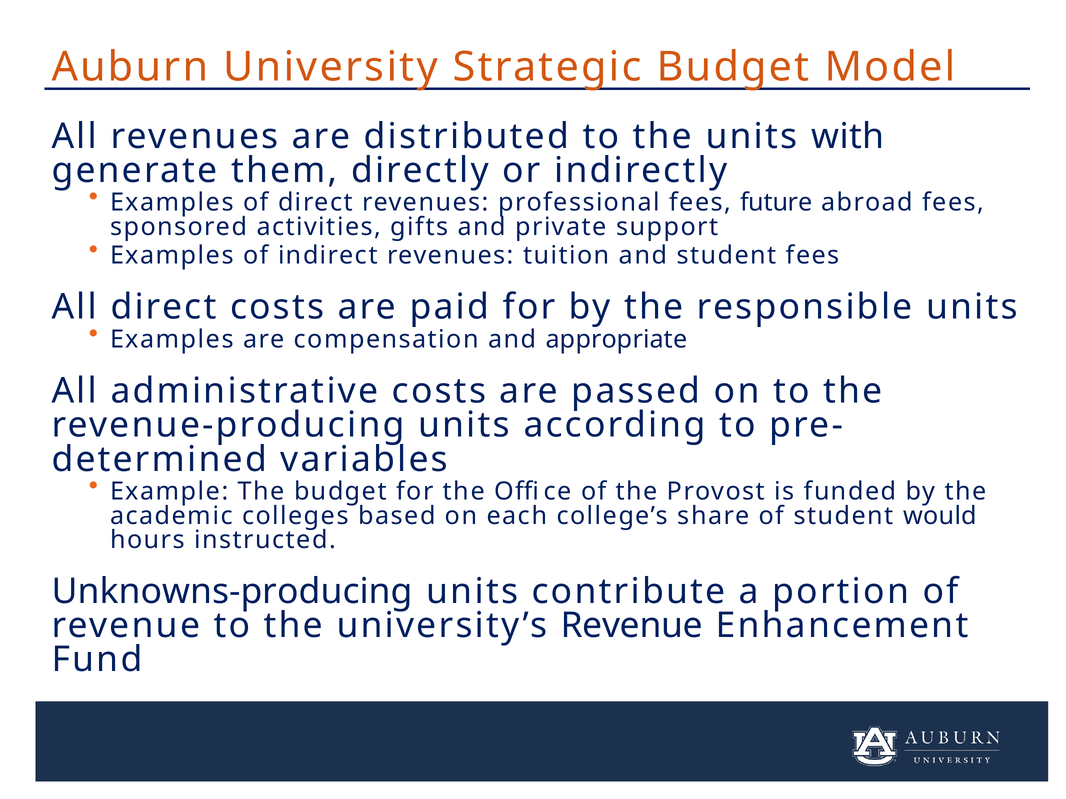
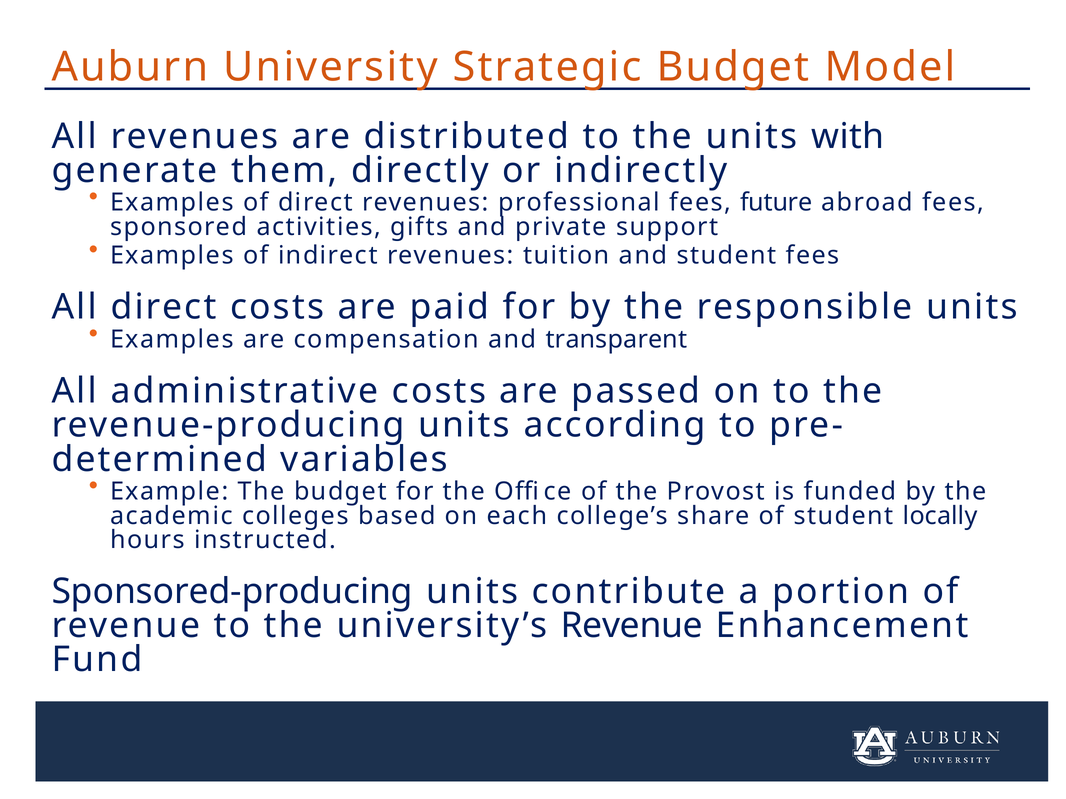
appropriate: appropriate -> transparent (616, 340)
would: would -> locally (940, 516)
Unknowns-producing: Unknowns-producing -> Sponsored-producing (232, 592)
